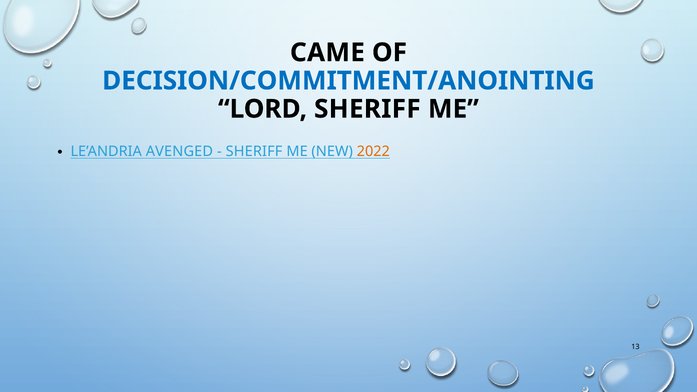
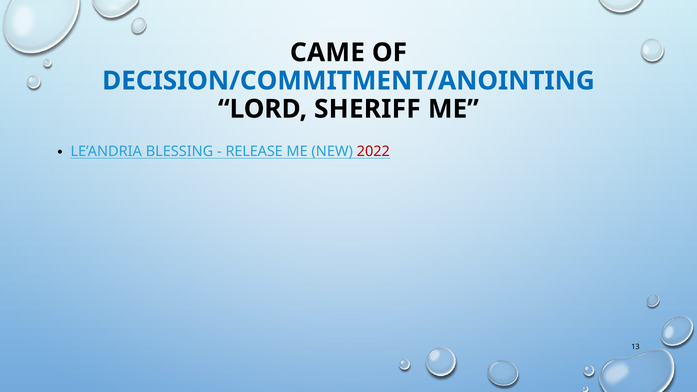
AVENGED: AVENGED -> BLESSING (180, 152)
SHERIFF: SHERIFF -> RELEASE (254, 152)
2022 colour: orange -> red (373, 152)
